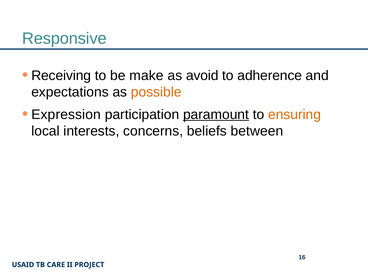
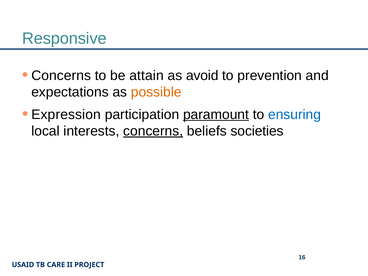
Receiving: Receiving -> Concerns (61, 75)
make: make -> attain (147, 75)
adherence: adherence -> prevention (270, 75)
ensuring colour: orange -> blue (295, 114)
concerns underline: none -> present (153, 131)
between: between -> societies (257, 131)
